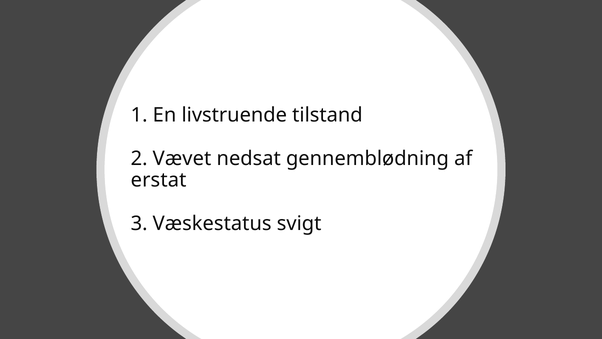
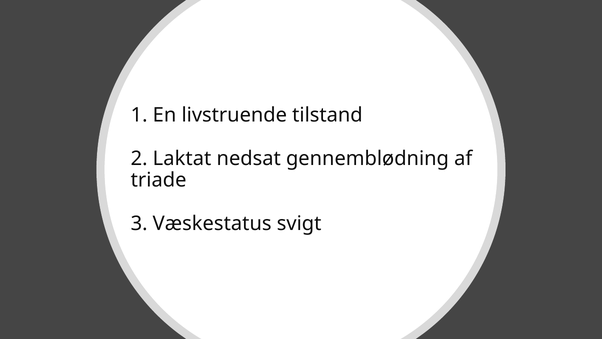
Vævet: Vævet -> Laktat (182, 158)
erstat: erstat -> triade (159, 180)
